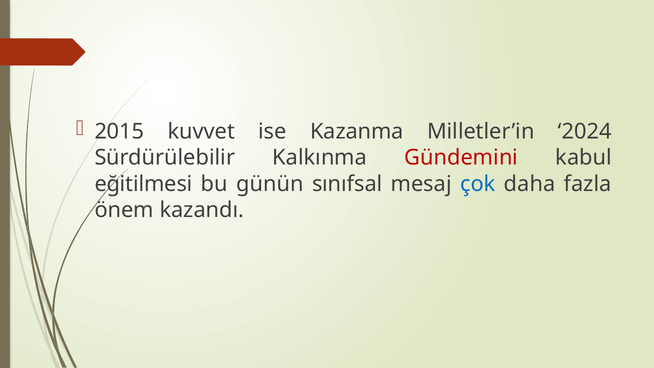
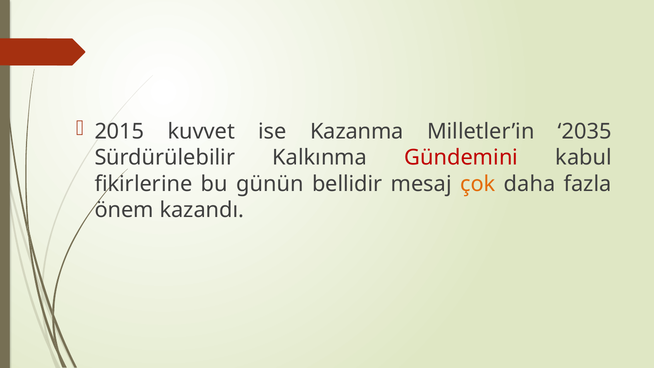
2024: 2024 -> 2035 (585, 132)
eğitilmesi: eğitilmesi -> fikirlerine (143, 184)
sınıfsal: sınıfsal -> bellidir (347, 184)
çok colour: blue -> orange (478, 184)
